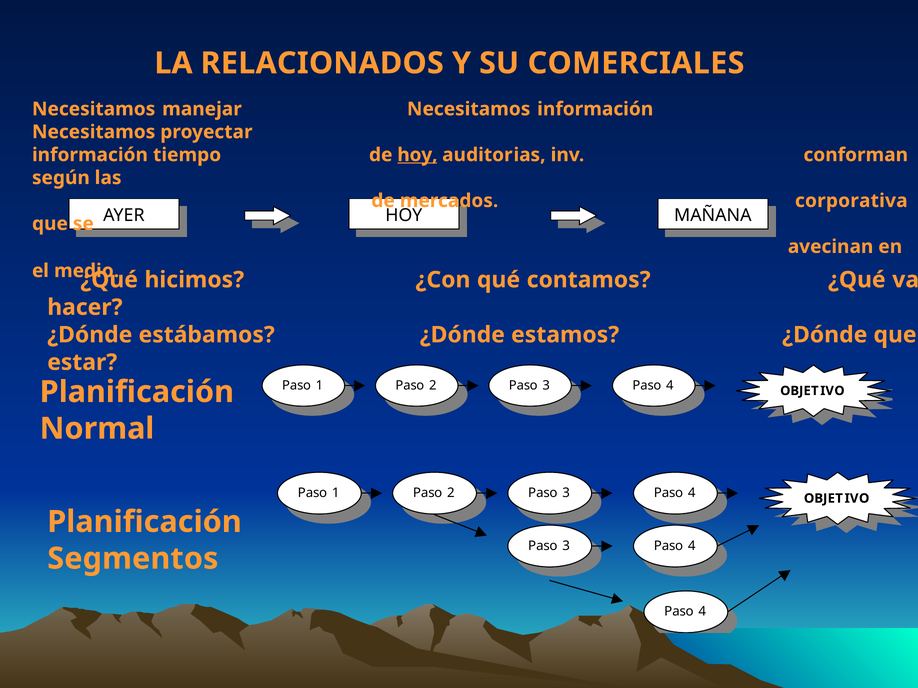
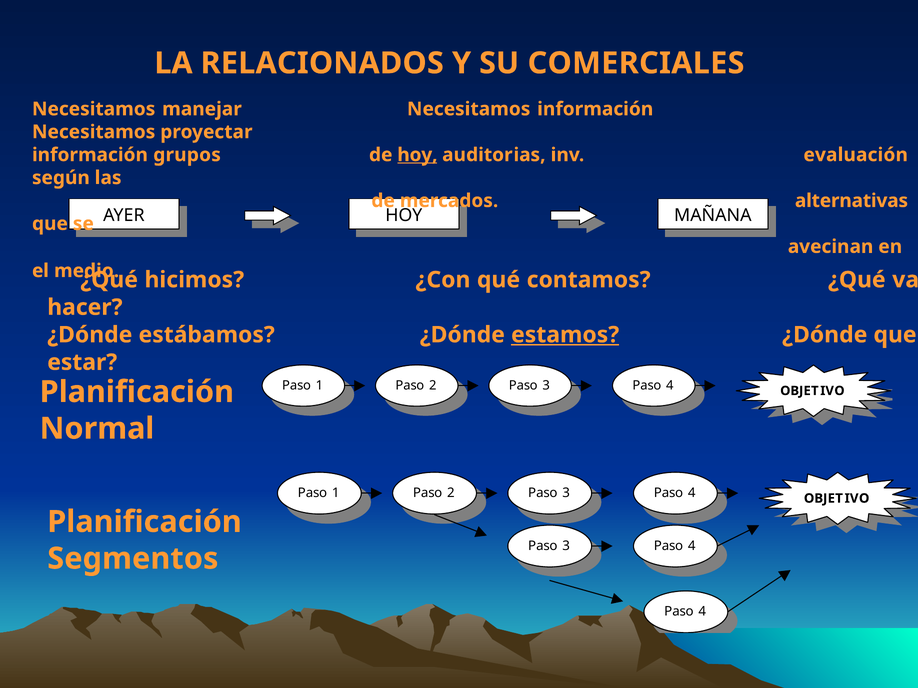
tiempo: tiempo -> grupos (187, 155)
conforman: conforman -> evaluación (856, 155)
corporativa: corporativa -> alternativas (851, 201)
estamos underline: none -> present (565, 335)
